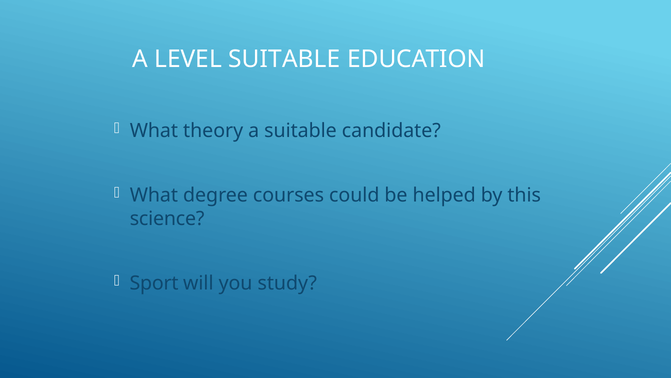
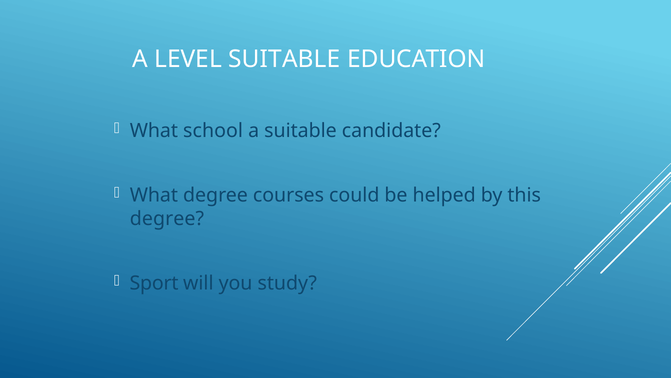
theory: theory -> school (213, 131)
science: science -> degree (167, 219)
